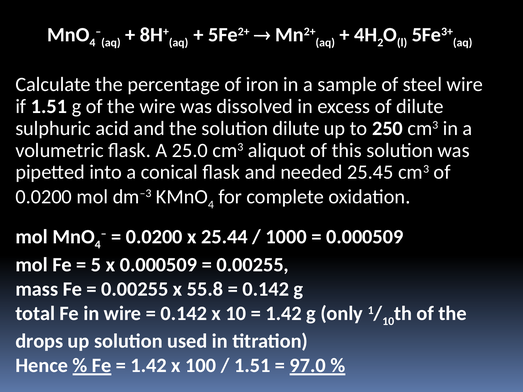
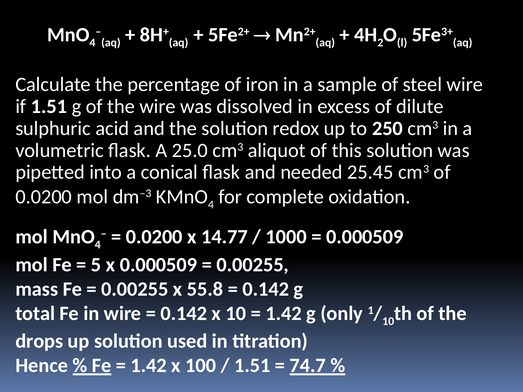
solution dilute: dilute -> redox (296, 128)
25.44: 25.44 -> 14.77 (224, 237)
97.0: 97.0 -> 74.7 (308, 366)
